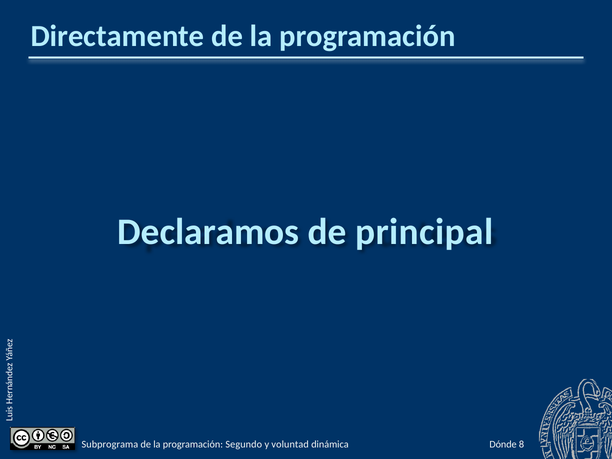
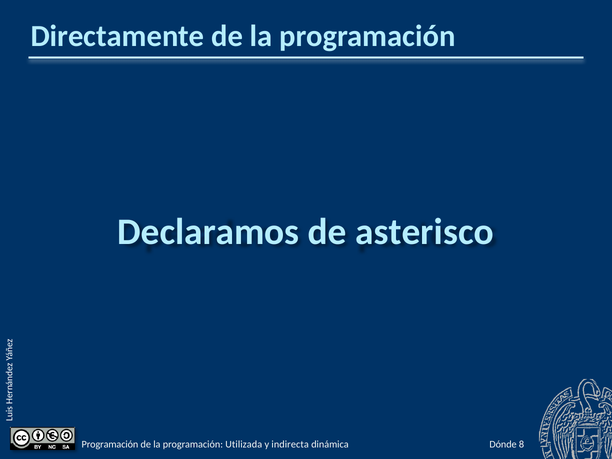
principal: principal -> asterisco (424, 232)
Subprograma: Subprograma -> Programación (110, 444)
Segundo: Segundo -> Utilizada (244, 444)
voluntad: voluntad -> indirecta (290, 444)
